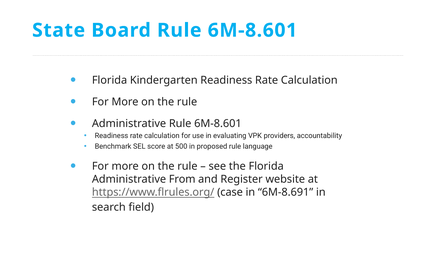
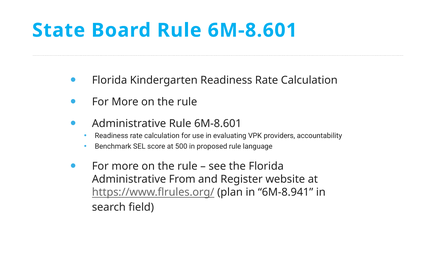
case: case -> plan (230, 192)
6M-8.691: 6M-8.691 -> 6M-8.941 (286, 192)
